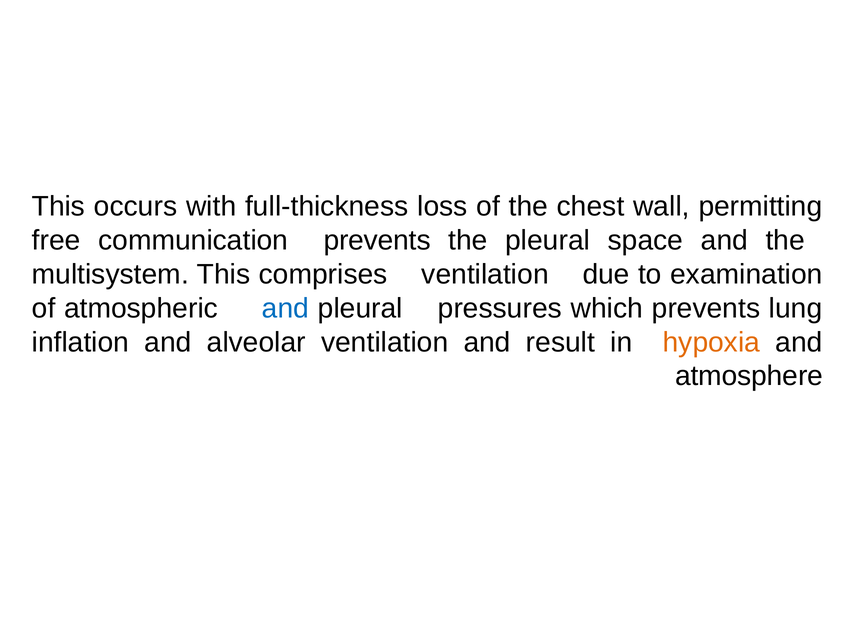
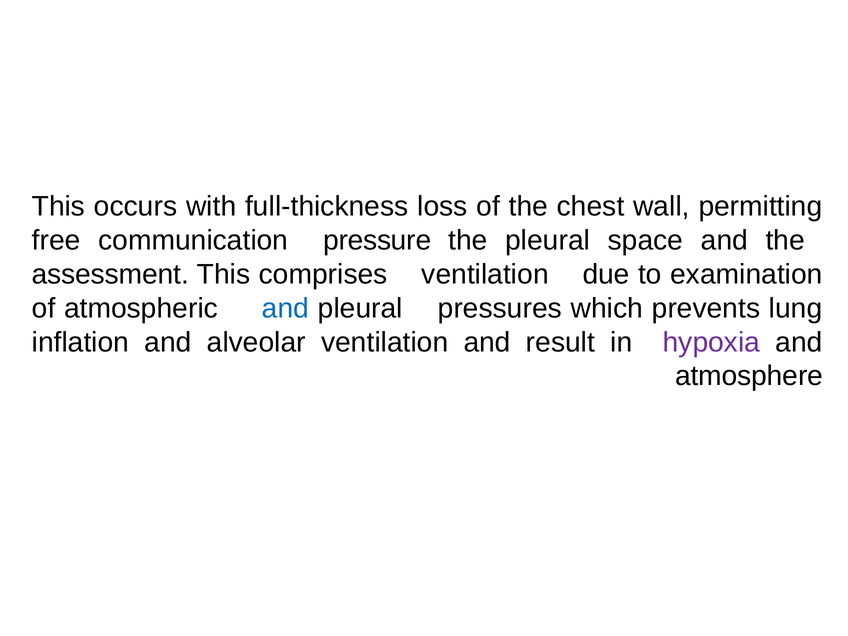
communication prevents: prevents -> pressure (377, 240)
multisystem: multisystem -> assessment (110, 274)
hypoxia colour: orange -> purple (711, 342)
